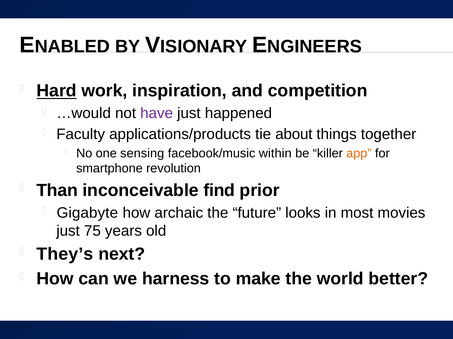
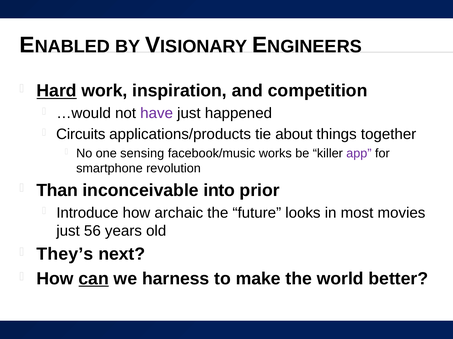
Faculty: Faculty -> Circuits (81, 135)
within: within -> works (275, 154)
app colour: orange -> purple (359, 154)
find: find -> into (219, 191)
Gigabyte: Gigabyte -> Introduce (87, 213)
75: 75 -> 56 (92, 231)
can underline: none -> present (94, 279)
